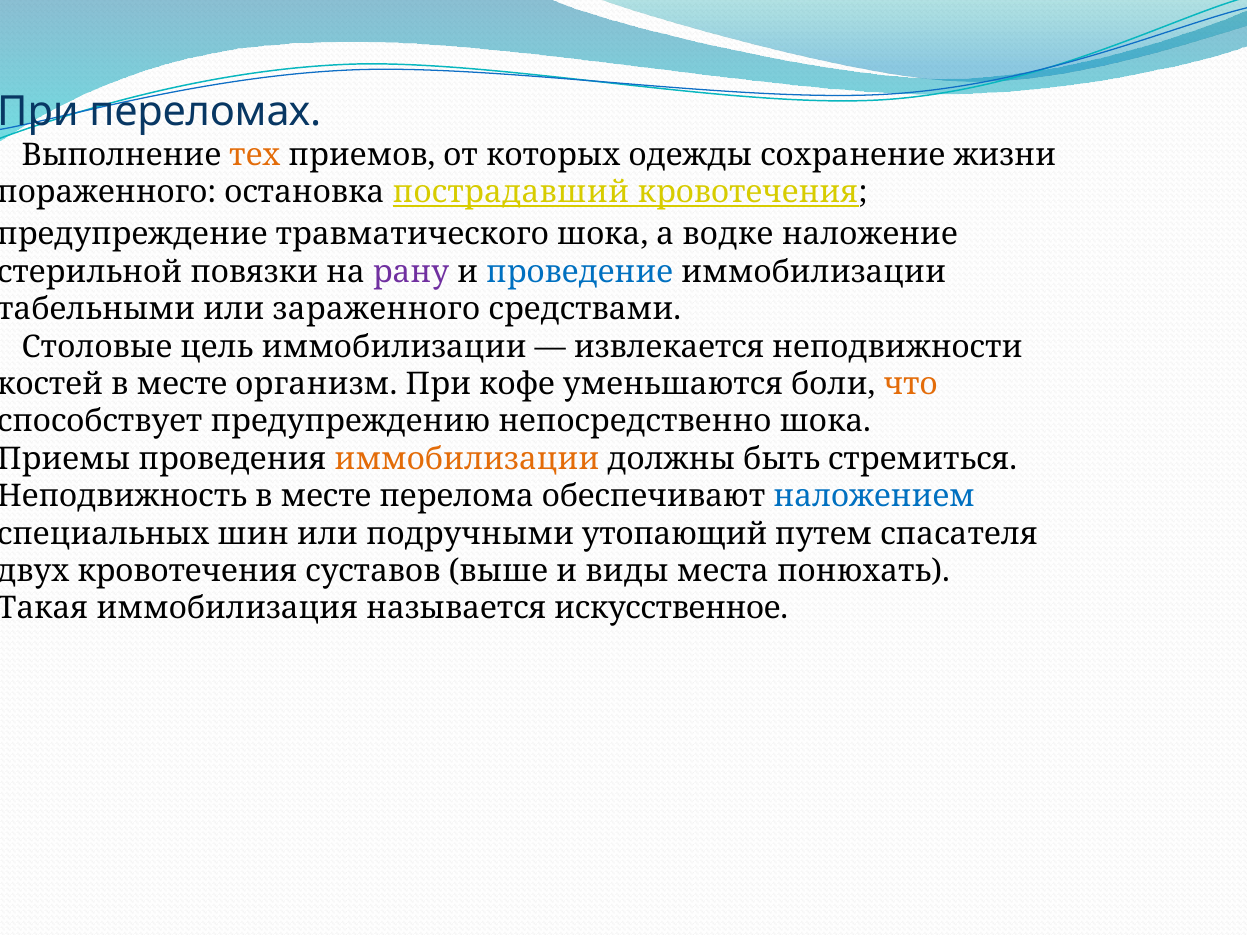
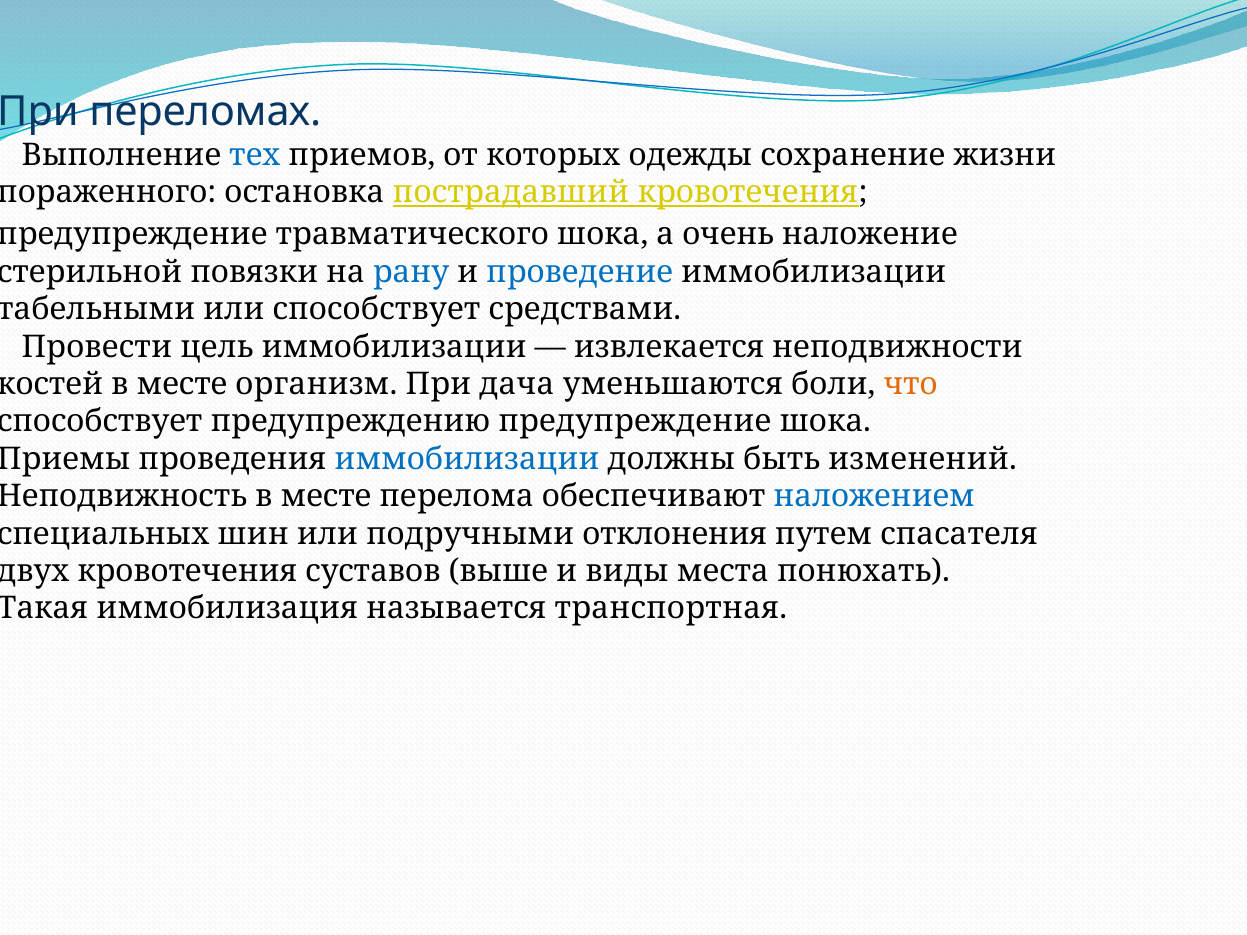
тех colour: orange -> blue (255, 155)
водке: водке -> очень (728, 235)
рану colour: purple -> blue (411, 272)
или зараженного: зараженного -> способствует (377, 309)
Столовые: Столовые -> Провести (97, 347)
кофе: кофе -> дача (517, 384)
предупреждению непосредственно: непосредственно -> предупреждение (635, 422)
иммобилизации colour: orange -> blue (467, 459)
стремиться: стремиться -> изменений (923, 459)
утопающий: утопающий -> отклонения (675, 534)
искусственное: искусственное -> транспортная (671, 609)
